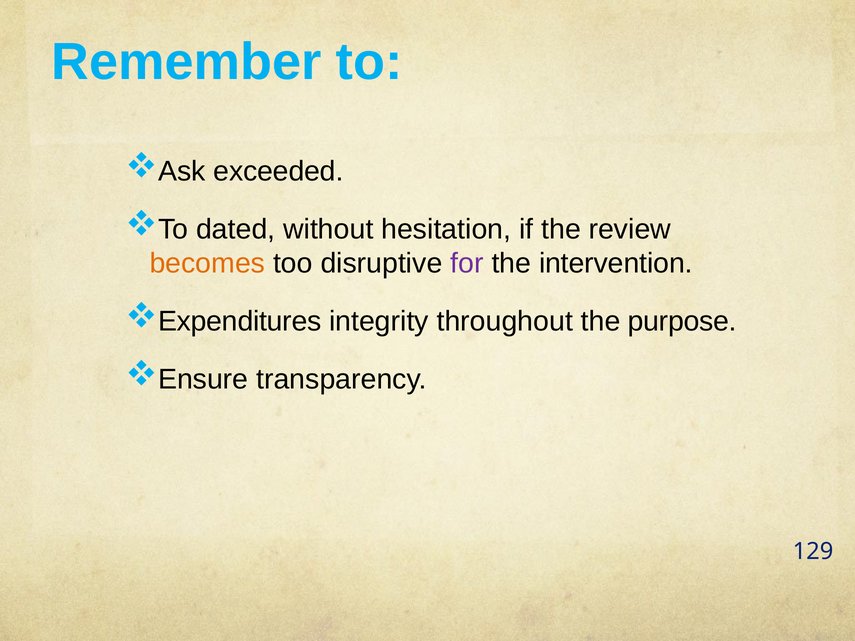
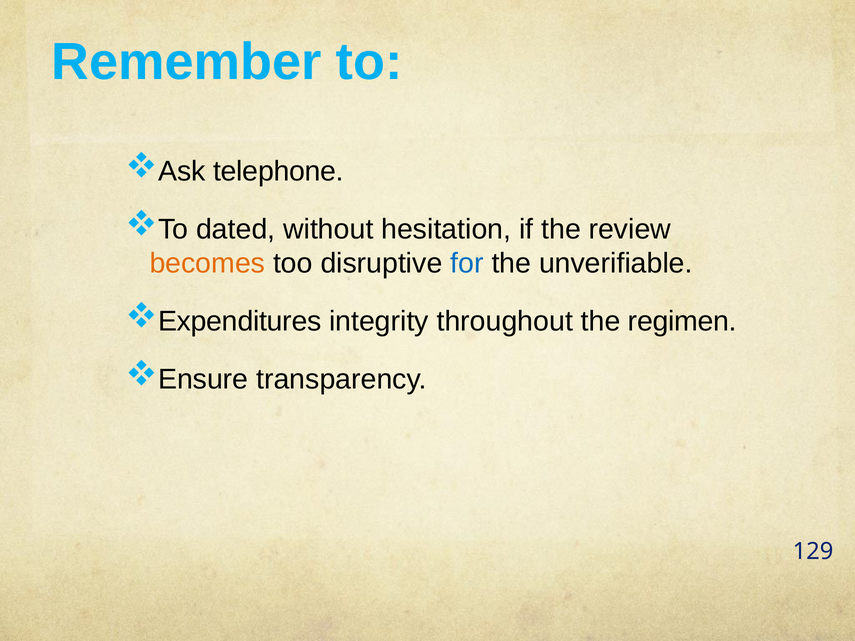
exceeded: exceeded -> telephone (279, 171)
for colour: purple -> blue (467, 264)
intervention: intervention -> unverifiable (616, 264)
purpose: purpose -> regimen (682, 321)
